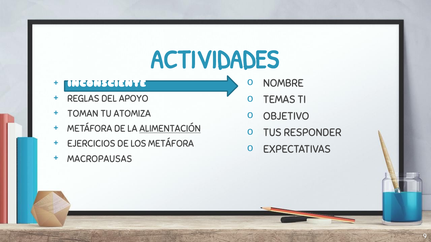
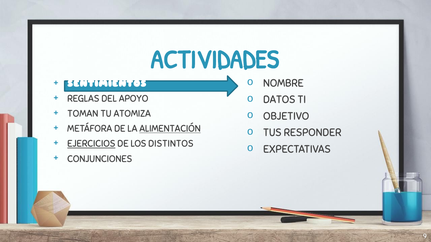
INCONSCIENTE: INCONSCIENTE -> SENTIMIENTOS (107, 84)
TEMAS: TEMAS -> DATOS (279, 100)
EJERCICIOS underline: none -> present (91, 144)
LOS METÁFORA: METÁFORA -> DISTINTOS (171, 144)
MACROPAUSAS: MACROPAUSAS -> CONJUNCIONES (100, 159)
